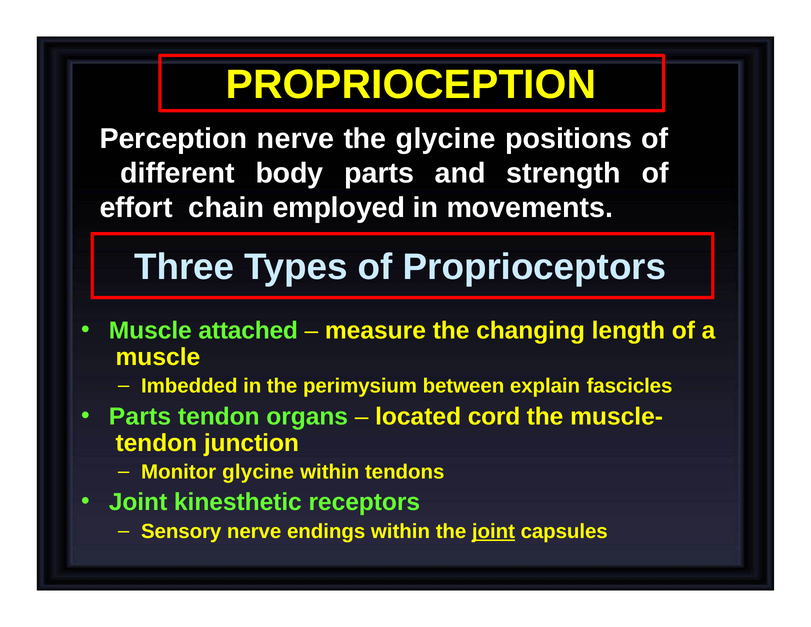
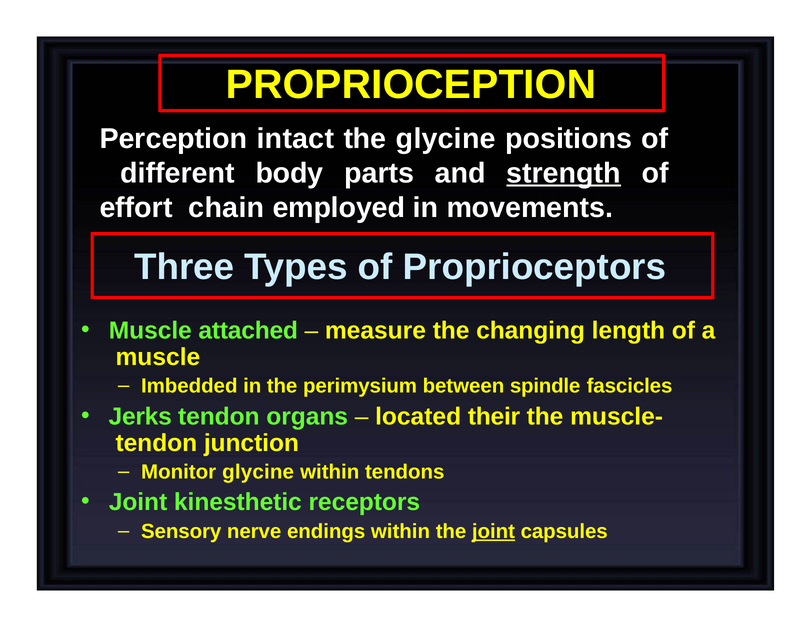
Perception nerve: nerve -> intact (296, 139)
strength underline: none -> present (564, 173)
explain: explain -> spindle (545, 386)
Parts: Parts -> Jerks (140, 416)
cord: cord -> their (494, 416)
